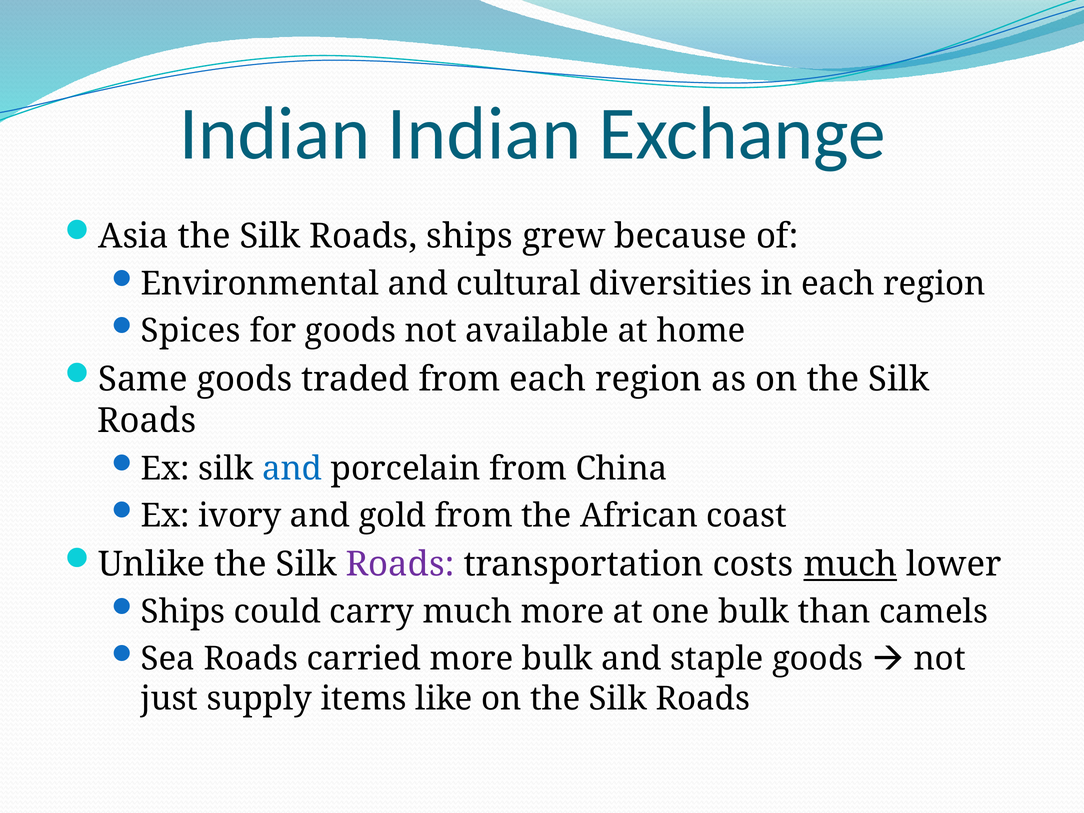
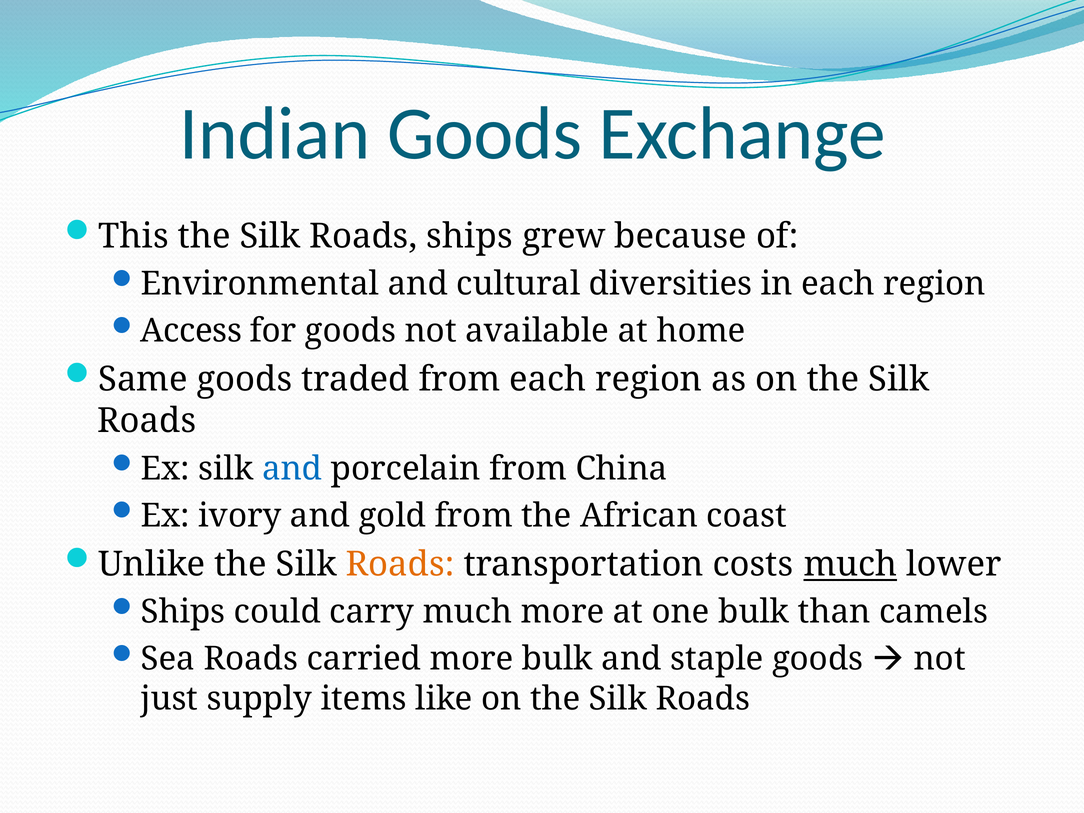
Indian Indian: Indian -> Goods (485, 134)
Asia: Asia -> This (133, 236)
Spices: Spices -> Access (191, 331)
Roads colour: purple -> orange (400, 564)
